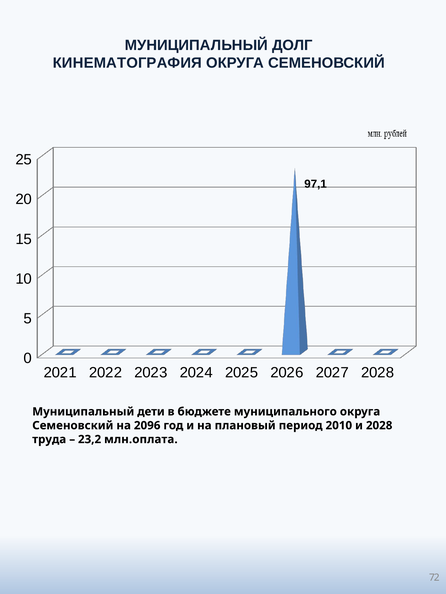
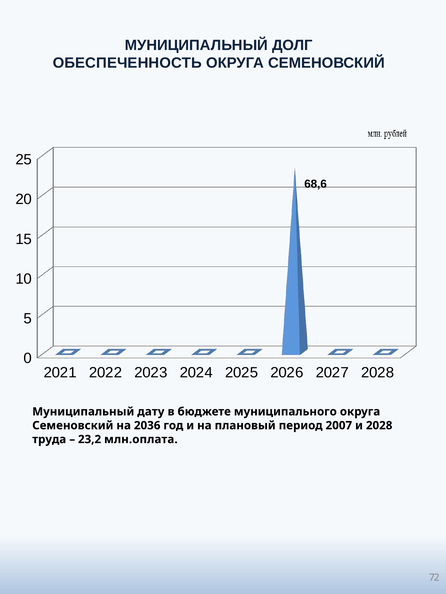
КИНЕМАТОГРАФИЯ: КИНЕМАТОГРАФИЯ -> ОБЕСПЕЧЕННОСТЬ (127, 63)
97,1: 97,1 -> 68,6 (316, 184)
дети: дети -> дату (151, 412)
2096: 2096 -> 2036 (147, 426)
2010: 2010 -> 2007 (339, 426)
